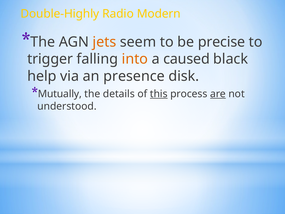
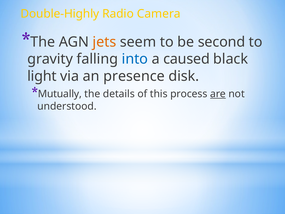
Modern: Modern -> Camera (159, 14)
precise: precise -> second (221, 42)
trigger: trigger -> gravity (50, 59)
into colour: orange -> blue (135, 59)
help: help -> light (42, 76)
this underline: present -> none (159, 94)
